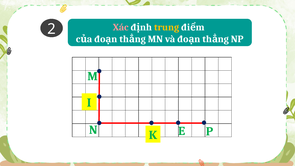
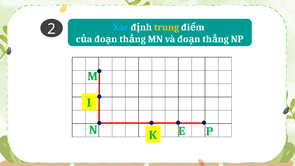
Xác colour: pink -> light blue (121, 27)
